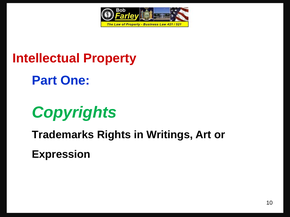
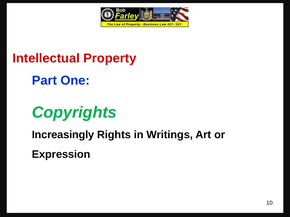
Trademarks: Trademarks -> Increasingly (63, 135)
